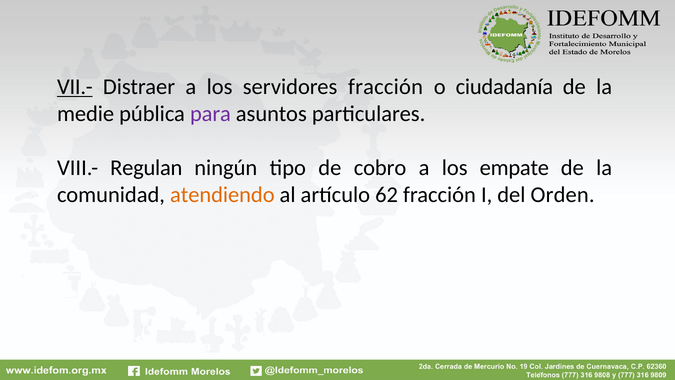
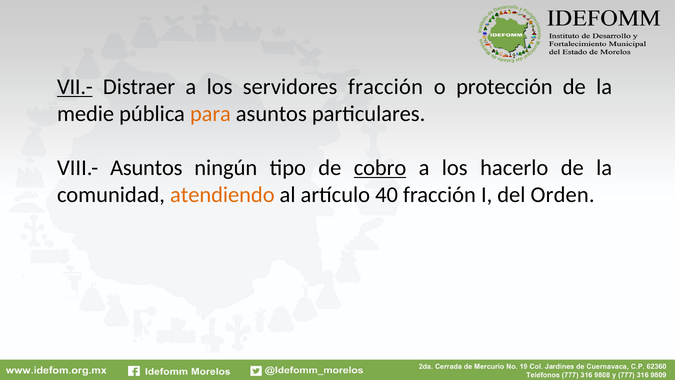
ciudadanía: ciudadanía -> protección (504, 87)
para colour: purple -> orange (210, 114)
VIII.- Regulan: Regulan -> Asuntos (146, 168)
cobro underline: none -> present (380, 168)
empate: empate -> hacerlo (514, 168)
62: 62 -> 40 (387, 195)
